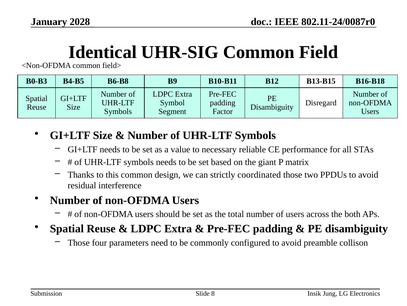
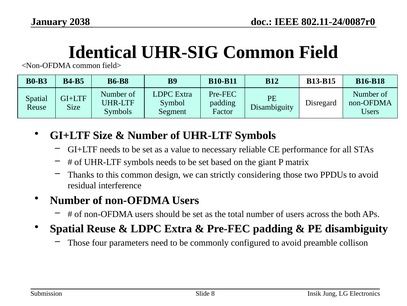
2028: 2028 -> 2038 (80, 22)
coordinated: coordinated -> considering (259, 174)
